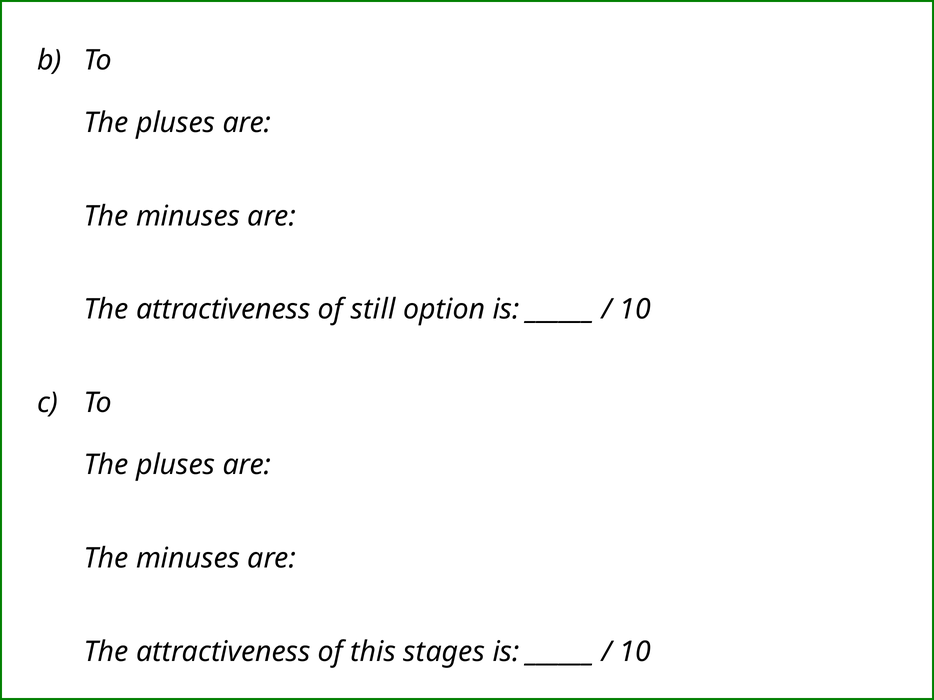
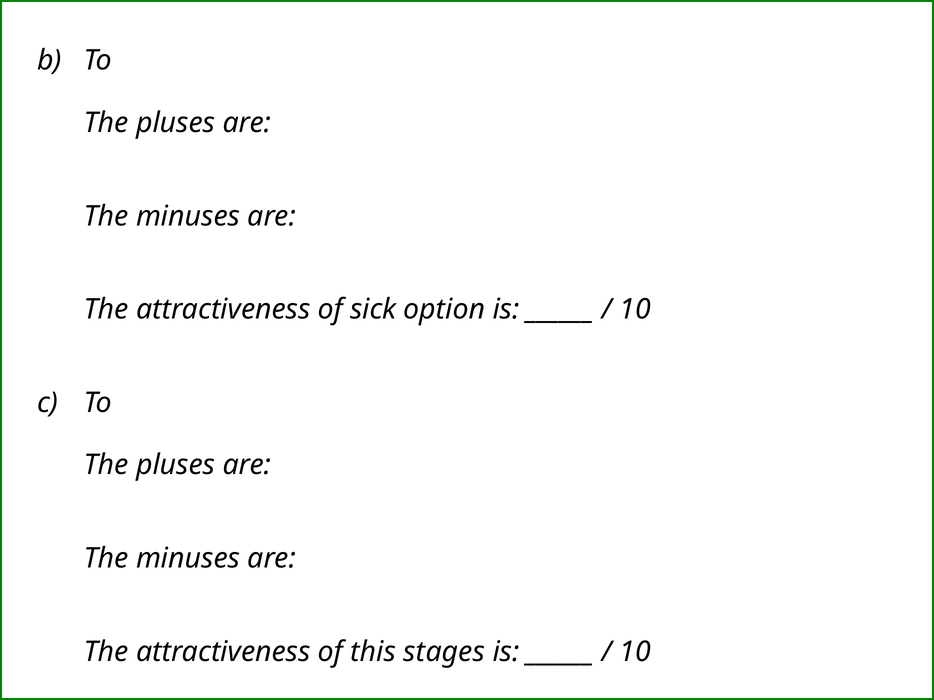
still: still -> sick (373, 310)
